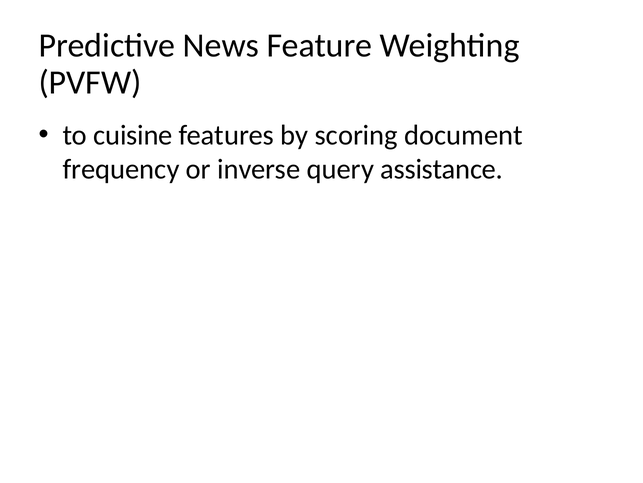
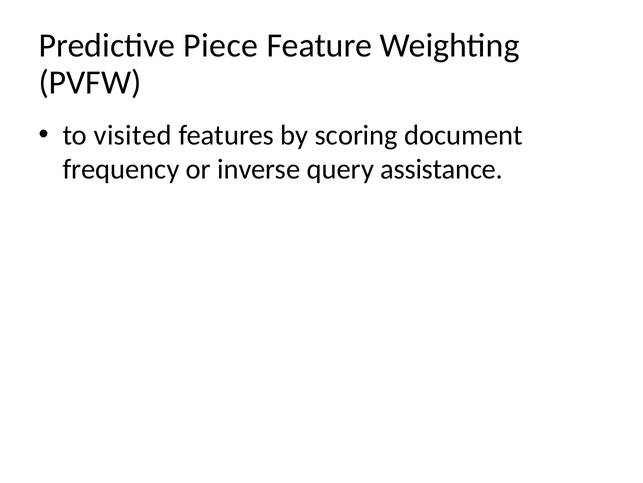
News: News -> Piece (221, 46)
cuisine: cuisine -> visited (133, 135)
